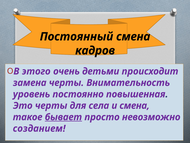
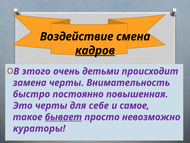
Постоянный: Постоянный -> Воздействие (77, 36)
кадров underline: none -> present (95, 50)
уровень: уровень -> быстро (31, 94)
села: села -> себе (99, 105)
и смена: смена -> самое (135, 105)
созданием: созданием -> кураторы (39, 128)
